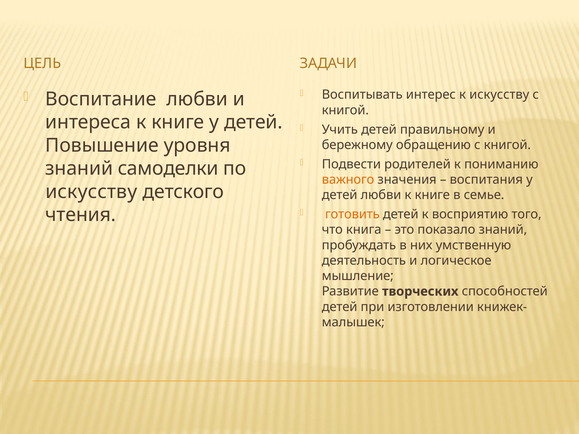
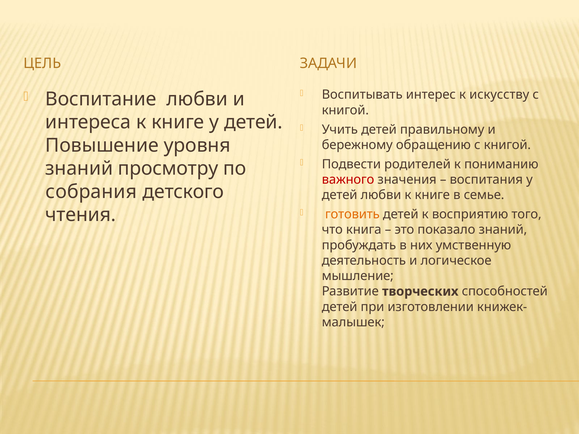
самоделки: самоделки -> просмотру (168, 169)
важного colour: orange -> red (348, 180)
искусству: искусству -> собрания (91, 192)
